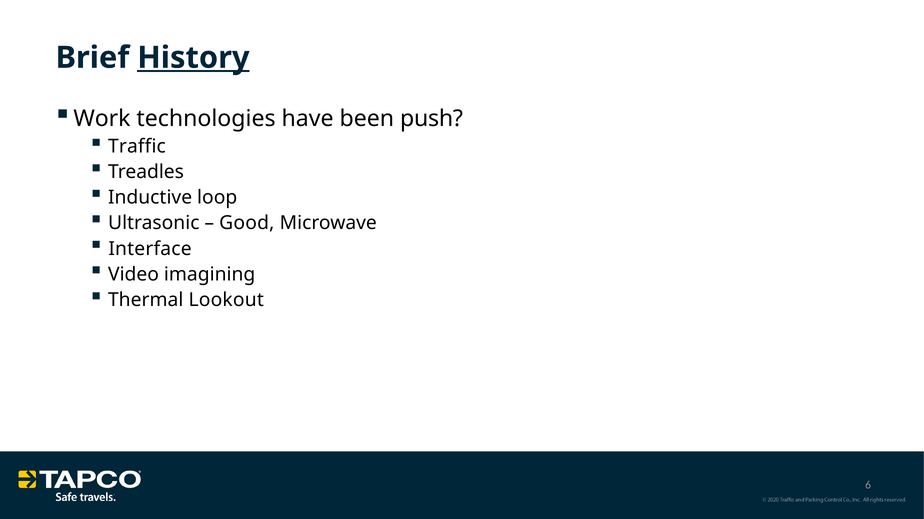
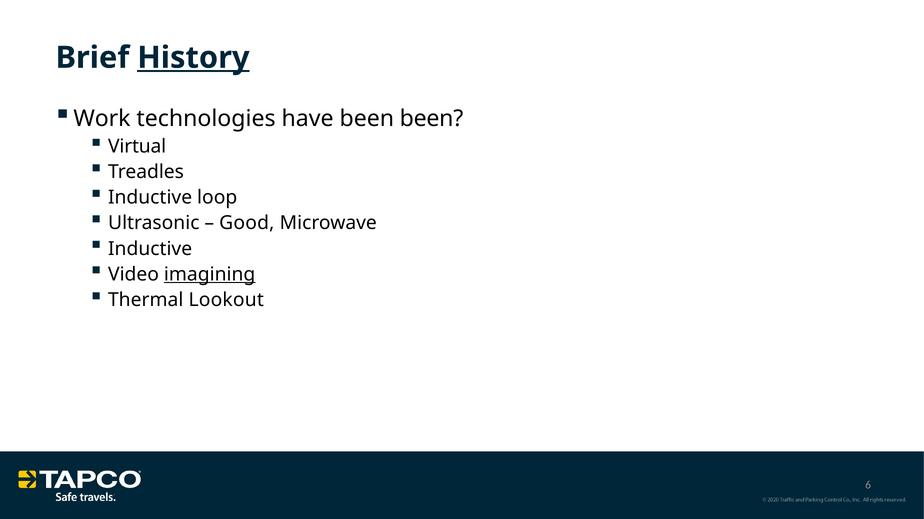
been push: push -> been (431, 119)
Traffic: Traffic -> Virtual (137, 147)
Interface: Interface -> Inductive (150, 249)
imagining underline: none -> present (210, 275)
